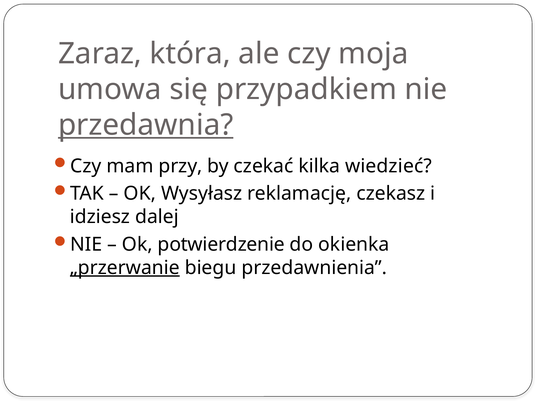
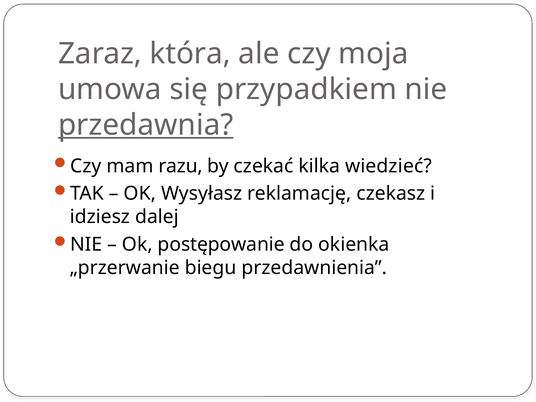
przy: przy -> razu (181, 166)
potwierdzenie: potwierdzenie -> postępowanie (221, 244)
„przerwanie underline: present -> none (125, 268)
